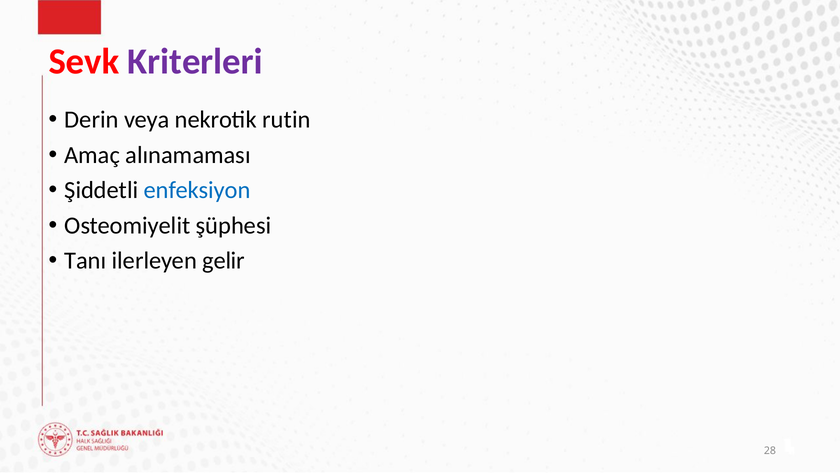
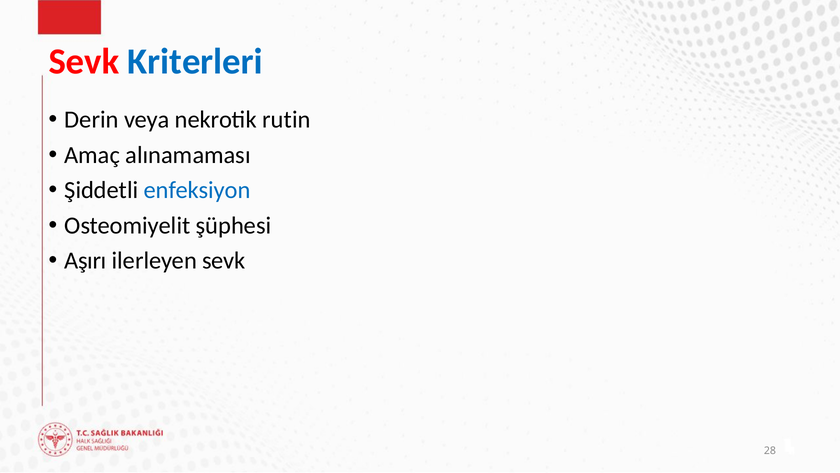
Kriterleri colour: purple -> blue (195, 61)
Tanı: Tanı -> Aşırı (85, 261)
ilerleyen gelir: gelir -> sevk (224, 261)
